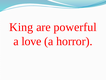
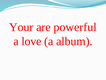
King: King -> Your (21, 27)
horror: horror -> album (74, 41)
